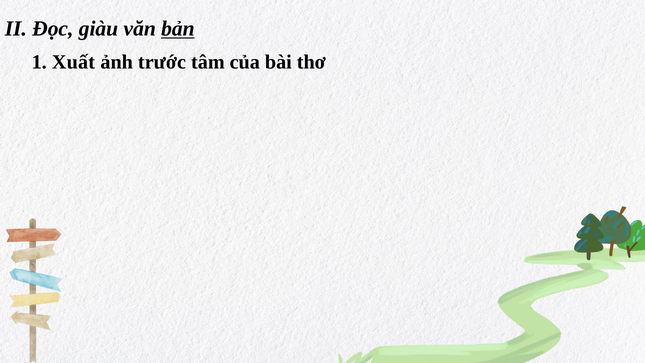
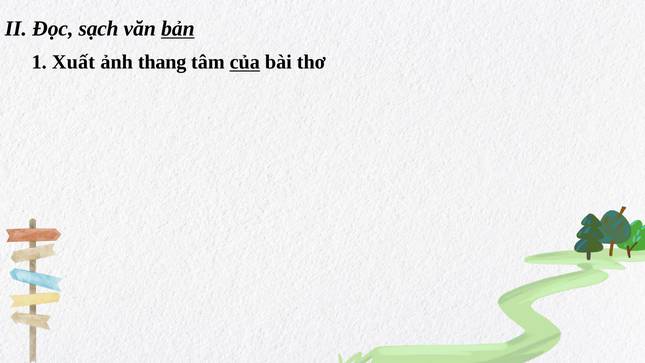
giàu: giàu -> sạch (99, 29)
trước: trước -> thang (162, 62)
của underline: none -> present (245, 62)
